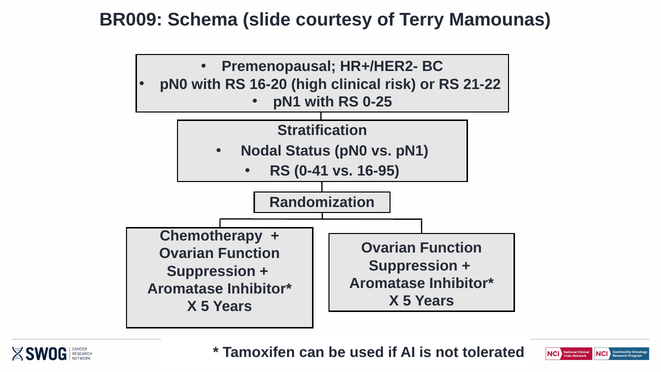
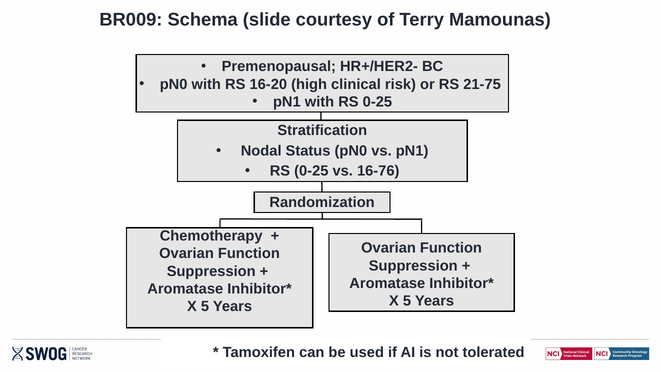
21-22: 21-22 -> 21-75 (482, 84)
0-41: 0-41 -> 0-25 (311, 171)
16-95: 16-95 -> 16-76 (378, 171)
